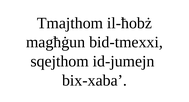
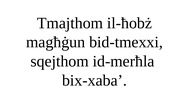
id-jumejn: id-jumejn -> id-merħla (124, 61)
